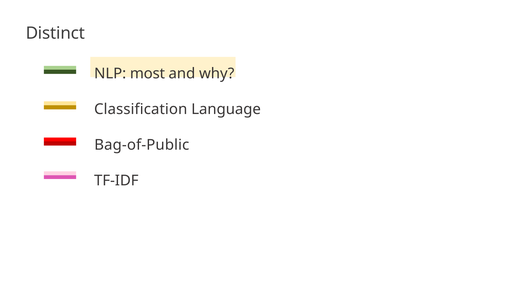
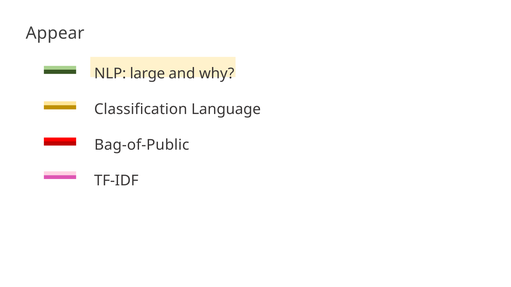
Distinct: Distinct -> Appear (55, 33)
most: most -> large (147, 74)
